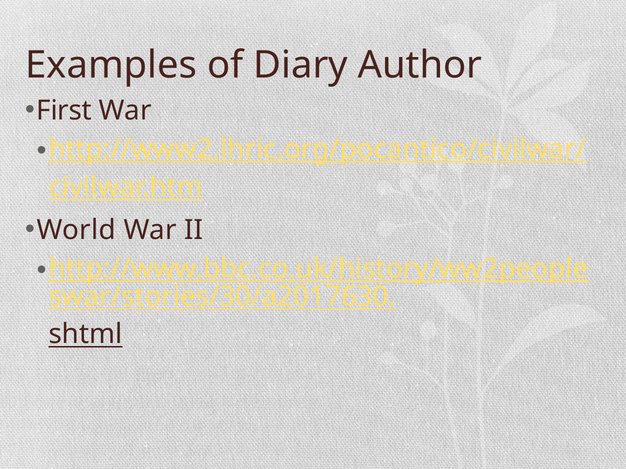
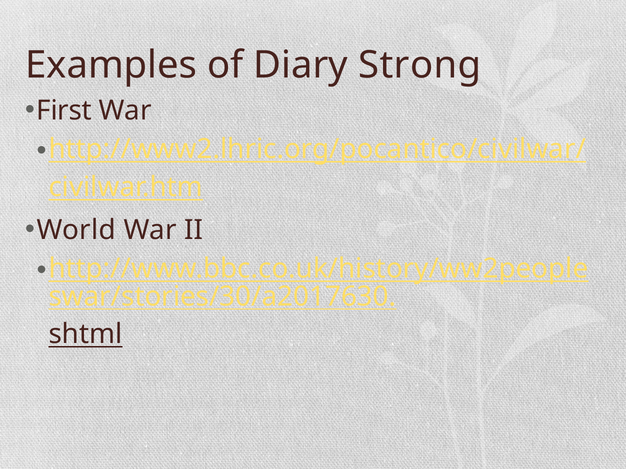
Author: Author -> Strong (420, 65)
